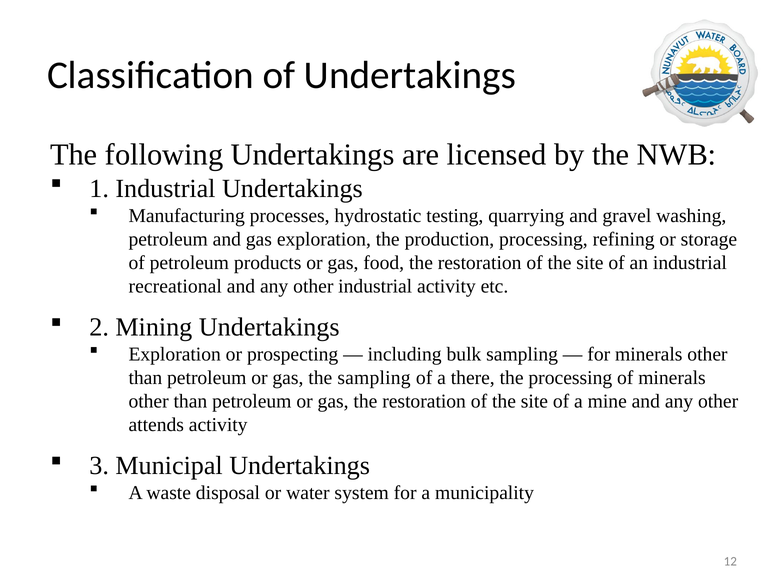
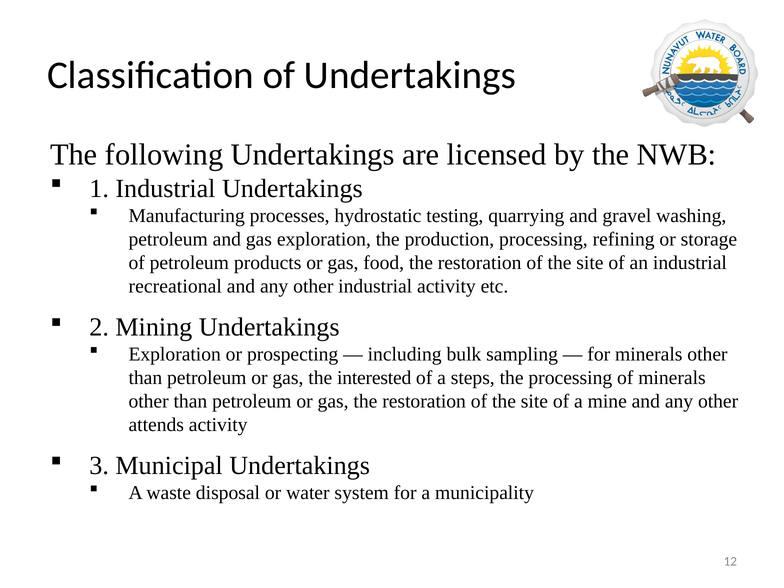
the sampling: sampling -> interested (374, 378)
there: there -> steps (473, 378)
